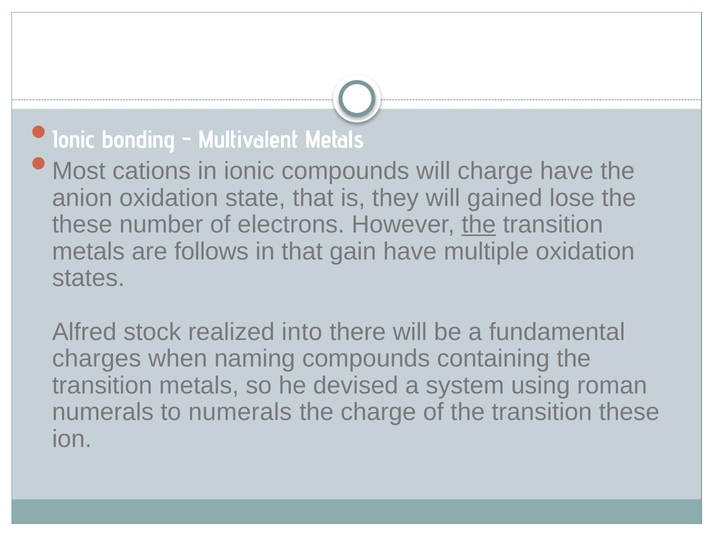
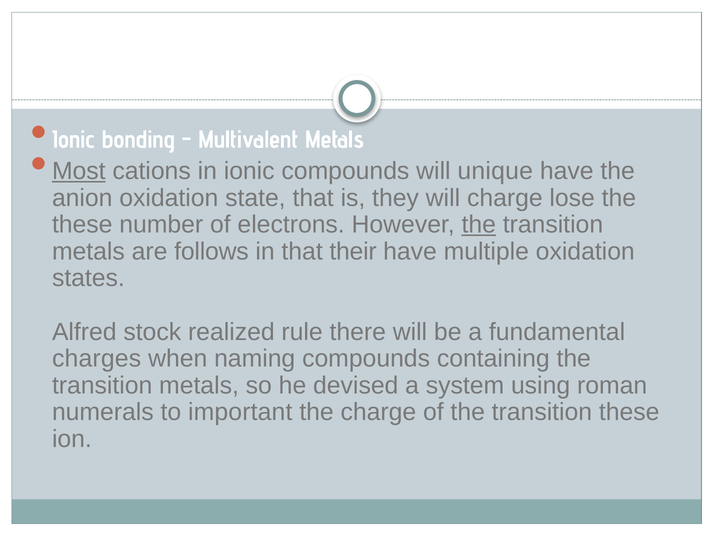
Most underline: none -> present (79, 171)
will charge: charge -> unique (495, 171)
will gained: gained -> charge (505, 198)
gain: gain -> their (353, 251)
into: into -> rule (302, 332)
to numerals: numerals -> important (240, 412)
